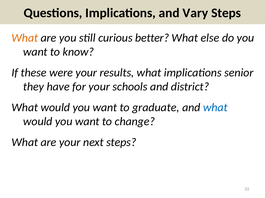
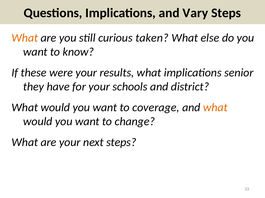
better: better -> taken (152, 38)
graduate: graduate -> coverage (156, 108)
what colour: blue -> orange (215, 108)
